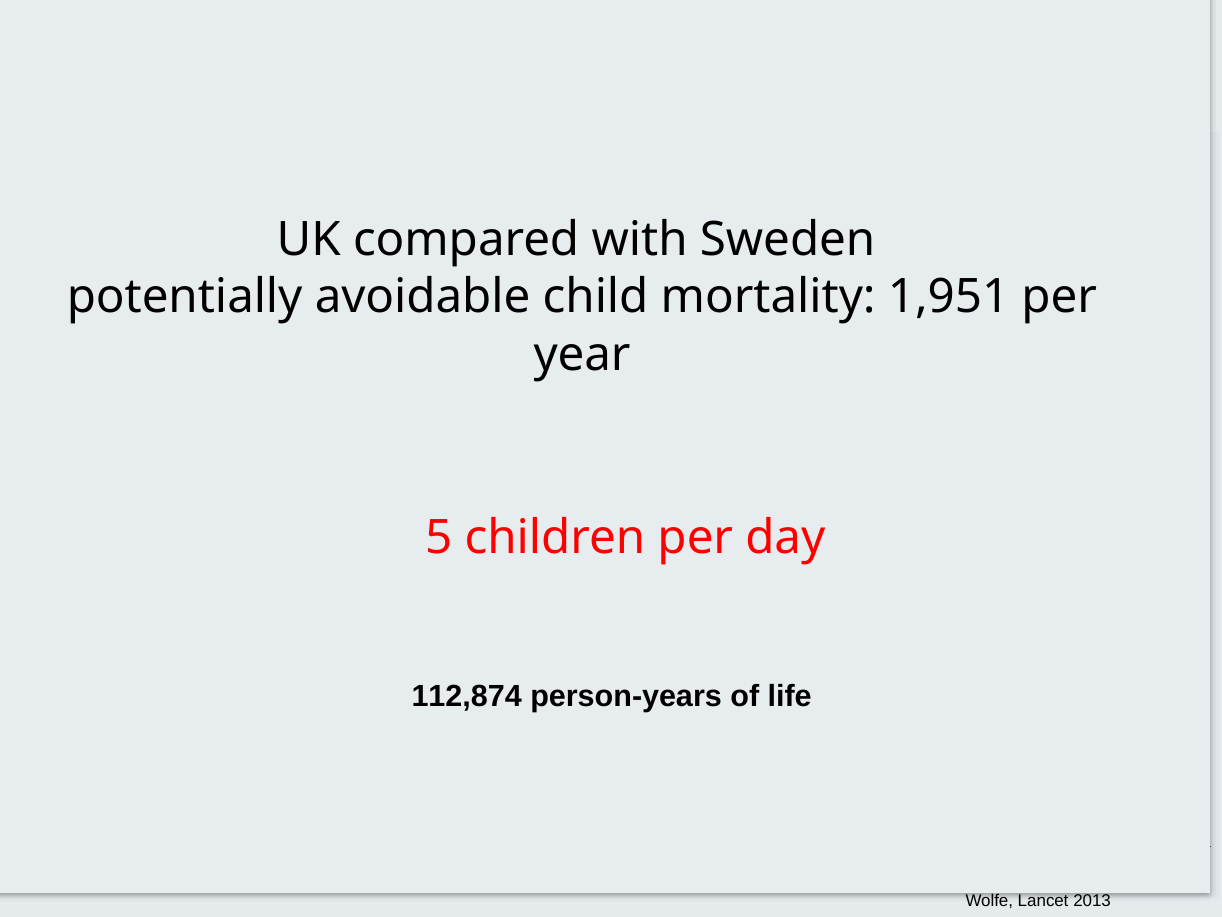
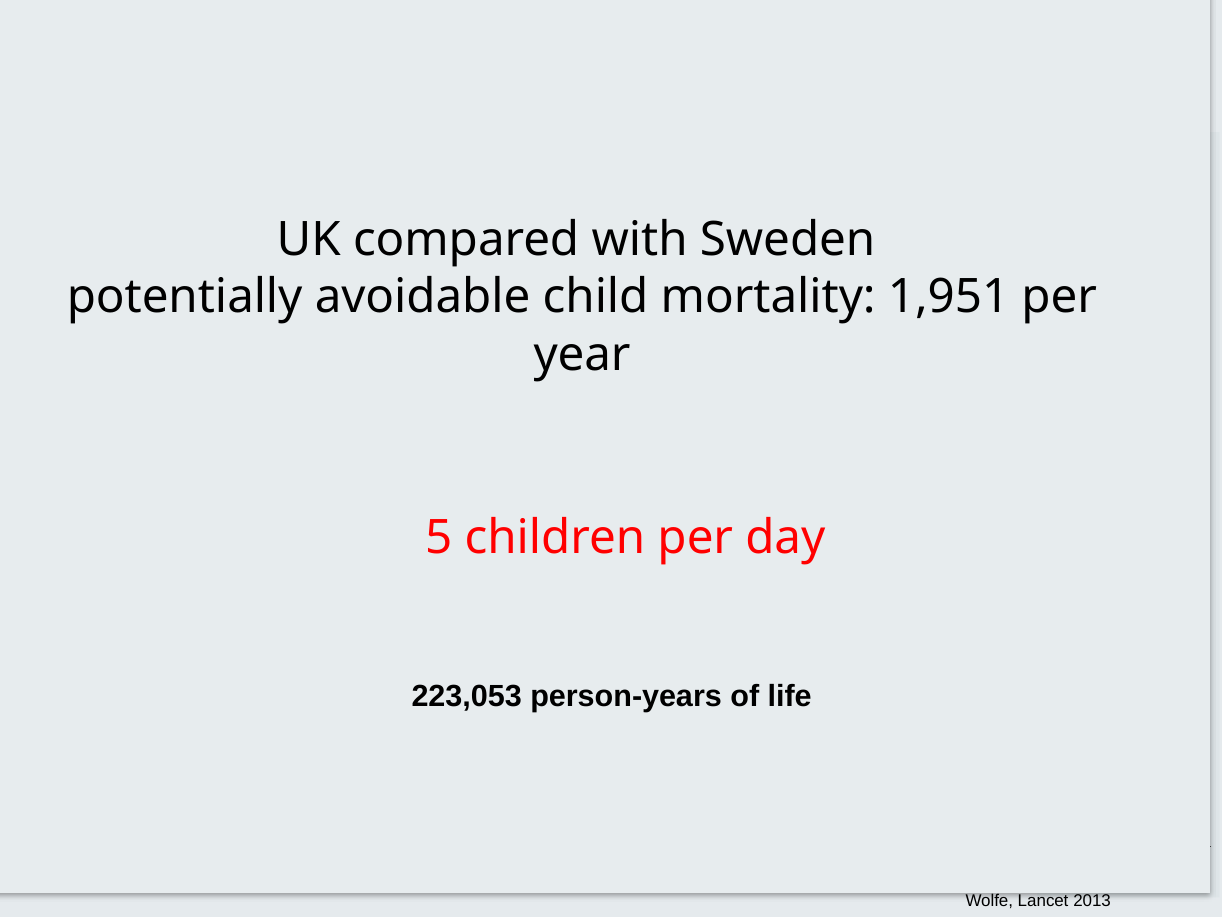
112,874: 112,874 -> 223,053 (467, 696)
